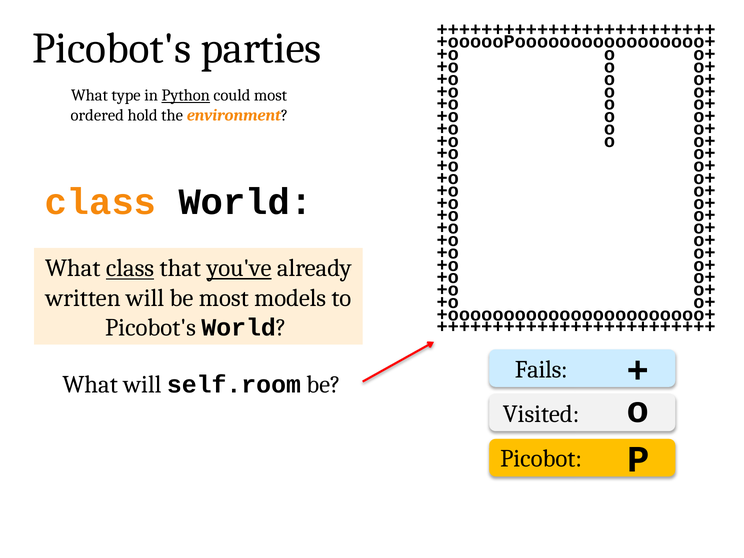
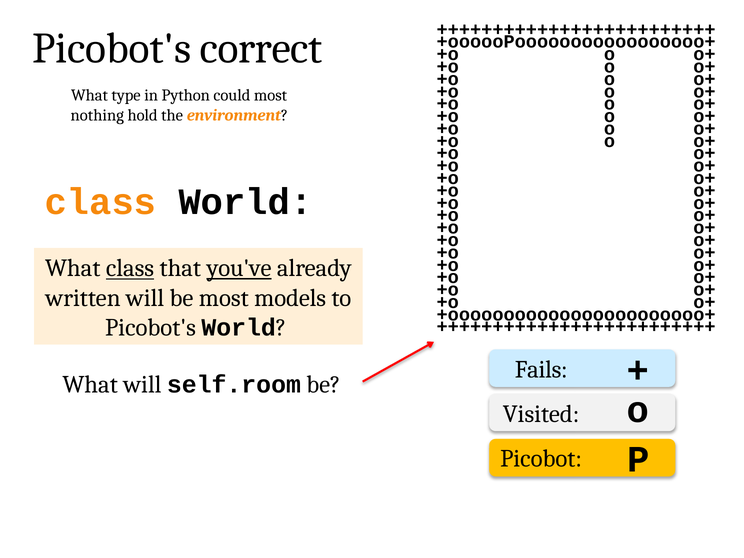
parties: parties -> correct (261, 49)
Python underline: present -> none (186, 95)
ordered: ordered -> nothing (97, 115)
